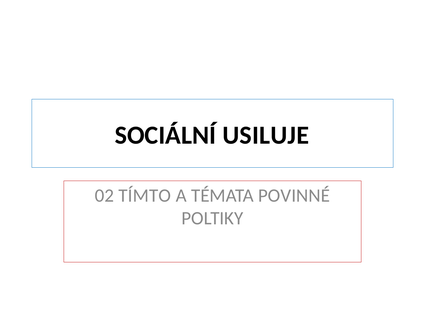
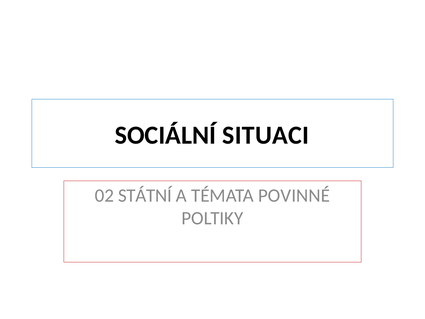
USILUJE: USILUJE -> SITUACI (266, 135)
TÍMTO: TÍMTO -> STÁTNÍ (145, 195)
